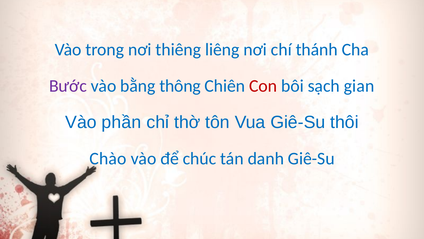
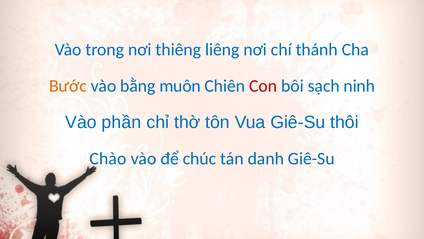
Bước colour: purple -> orange (68, 86)
thông: thông -> muôn (180, 86)
gian: gian -> ninh (359, 86)
